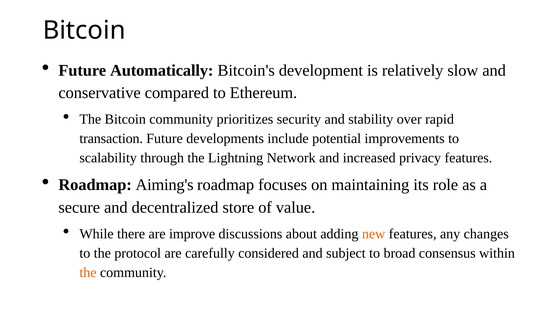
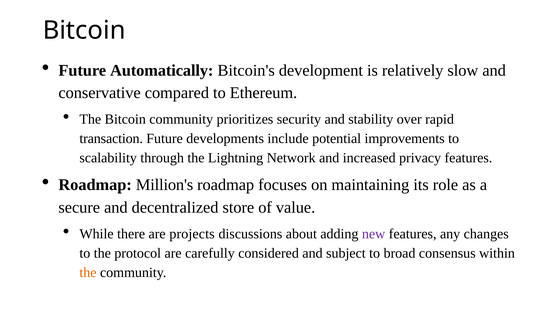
Aiming's: Aiming's -> Million's (165, 185)
improve: improve -> projects (192, 234)
new colour: orange -> purple (374, 234)
